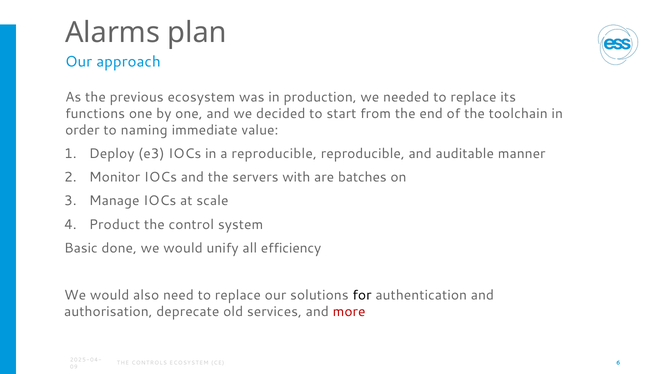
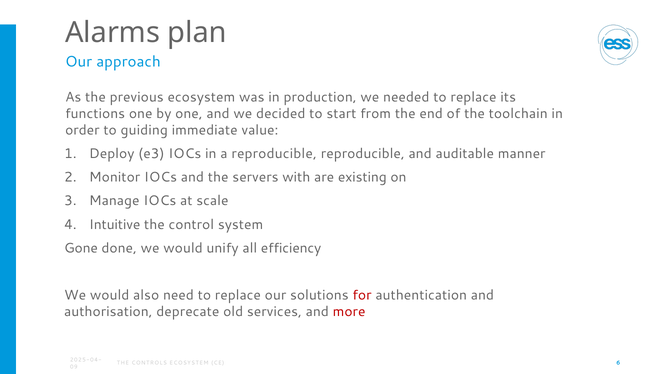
naming: naming -> guiding (144, 130)
batches: batches -> existing (362, 177)
Product: Product -> Intuitive (115, 224)
Basic: Basic -> Gone (81, 248)
for colour: black -> red (362, 295)
